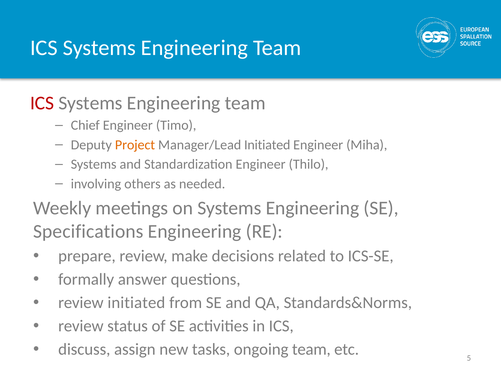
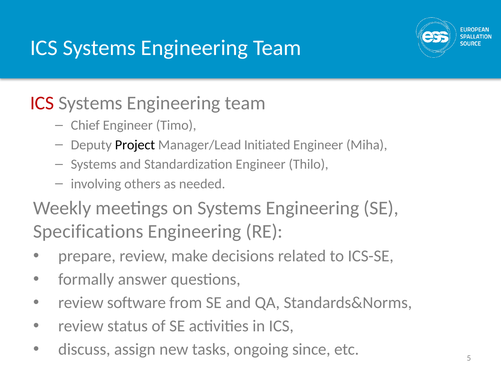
Project colour: orange -> black (135, 145)
review initiated: initiated -> software (137, 303)
ongoing team: team -> since (311, 350)
